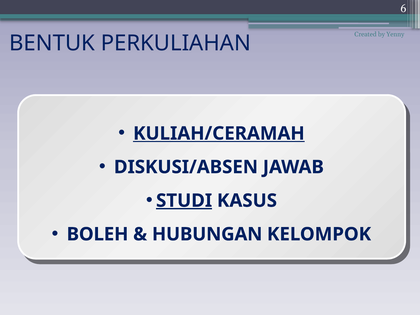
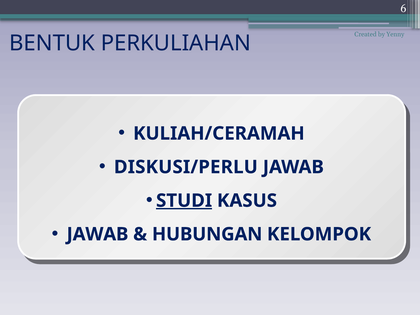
KULIAH/CERAMAH underline: present -> none (219, 133)
DISKUSI/ABSEN: DISKUSI/ABSEN -> DISKUSI/PERLU (186, 167)
BOLEH: BOLEH -> JAWAB (98, 234)
